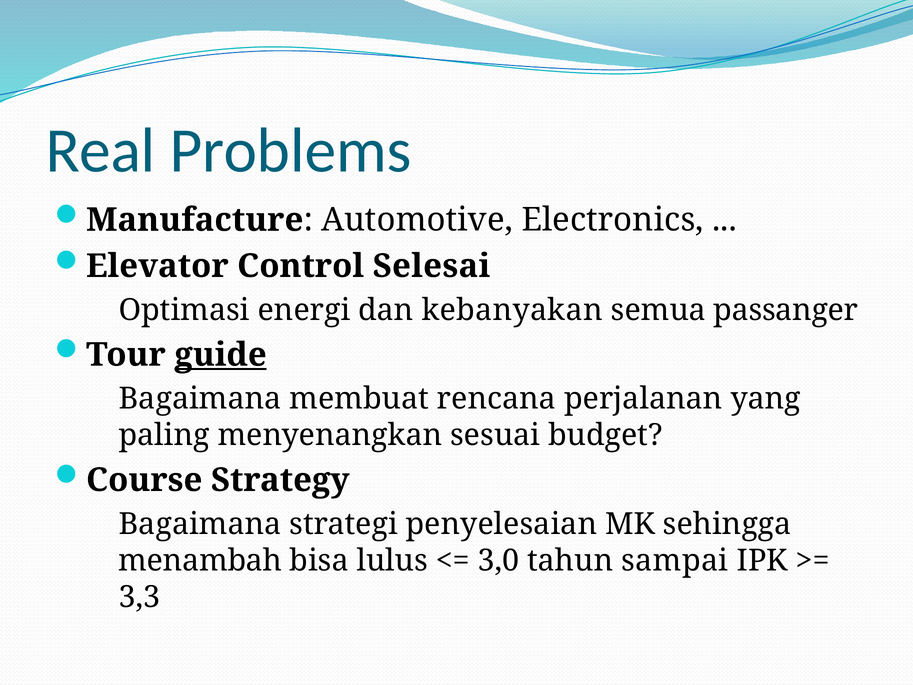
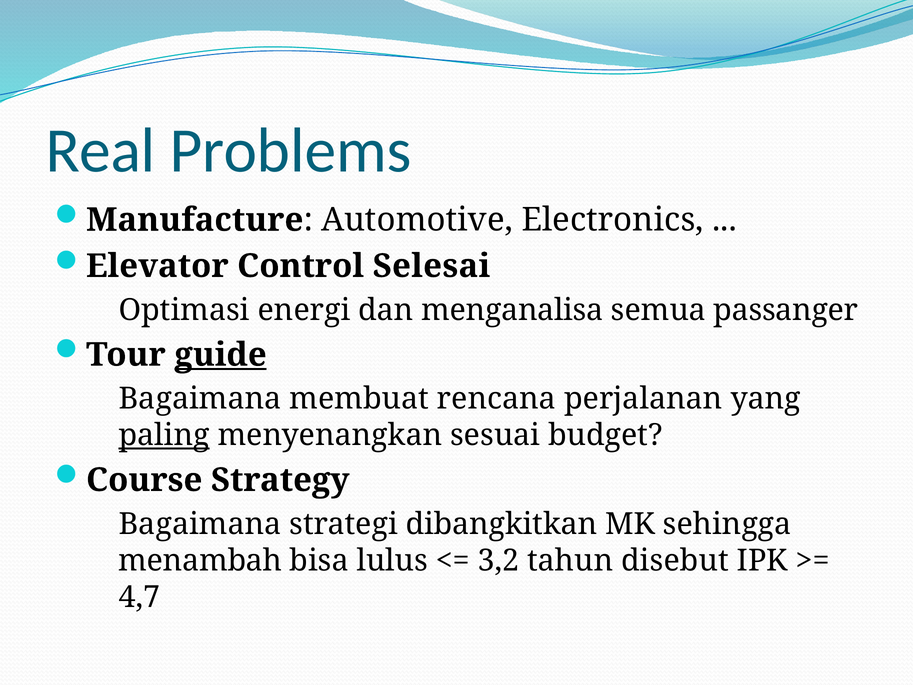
kebanyakan: kebanyakan -> menganalisa (512, 310)
paling underline: none -> present (164, 435)
penyelesaian: penyelesaian -> dibangkitkan (502, 524)
3,0: 3,0 -> 3,2 (498, 560)
sampai: sampai -> disebut (675, 560)
3,3: 3,3 -> 4,7 (139, 597)
